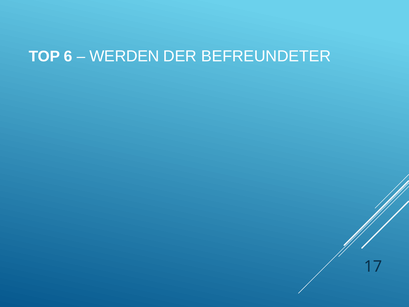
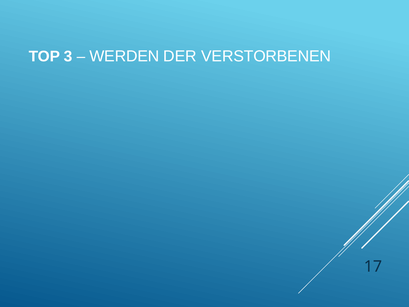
6: 6 -> 3 (68, 56)
BEFREUNDETER: BEFREUNDETER -> VERSTORBENEN (266, 56)
